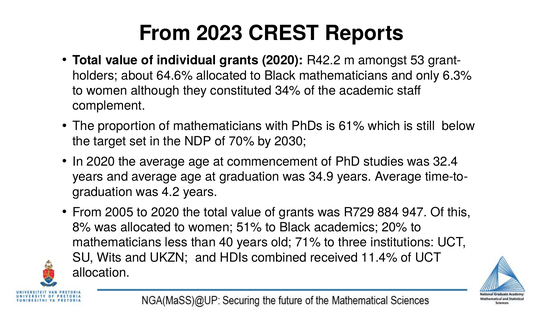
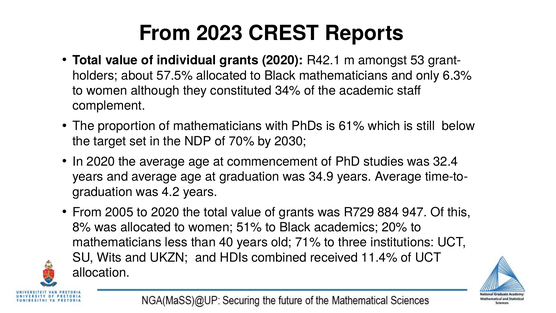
R42.2: R42.2 -> R42.1 (324, 60)
64.6%: 64.6% -> 57.5% (175, 75)
